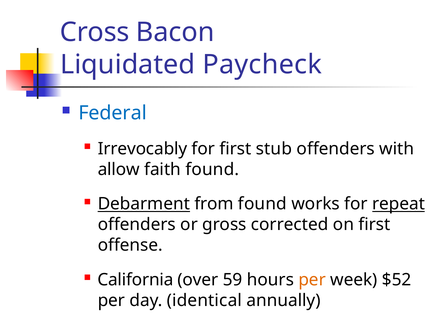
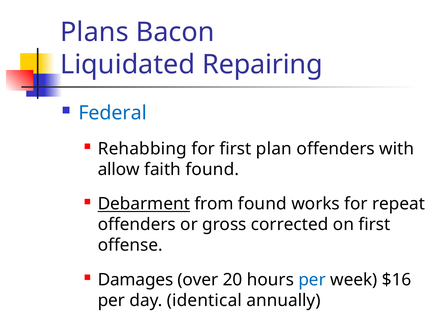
Cross: Cross -> Plans (94, 32)
Paycheck: Paycheck -> Repairing (262, 65)
Irrevocably: Irrevocably -> Rehabbing (142, 149)
stub: stub -> plan (274, 149)
repeat underline: present -> none (399, 204)
California: California -> Damages (136, 280)
59: 59 -> 20 (233, 280)
per colour: orange -> blue (312, 280)
$52: $52 -> $16 (397, 280)
